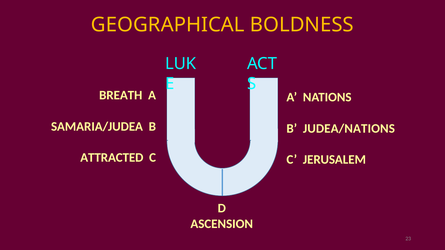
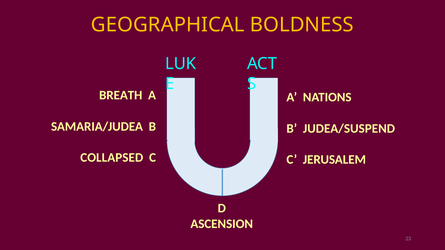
JUDEA/NATIONS: JUDEA/NATIONS -> JUDEA/SUSPEND (349, 129)
ATTRACTED: ATTRACTED -> COLLAPSED (112, 158)
